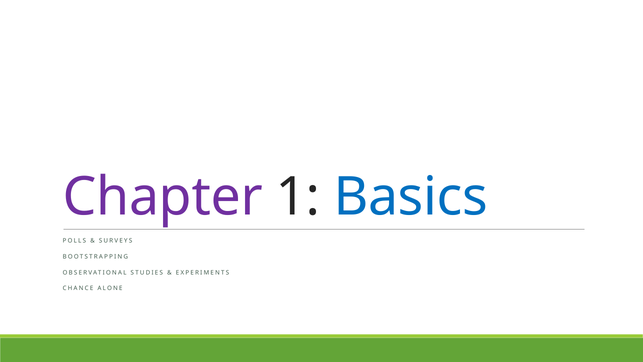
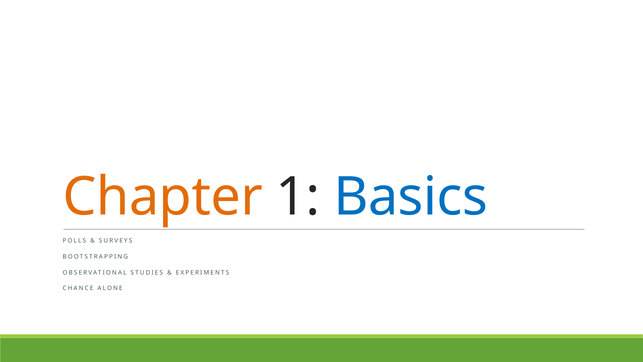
Chapter colour: purple -> orange (163, 197)
